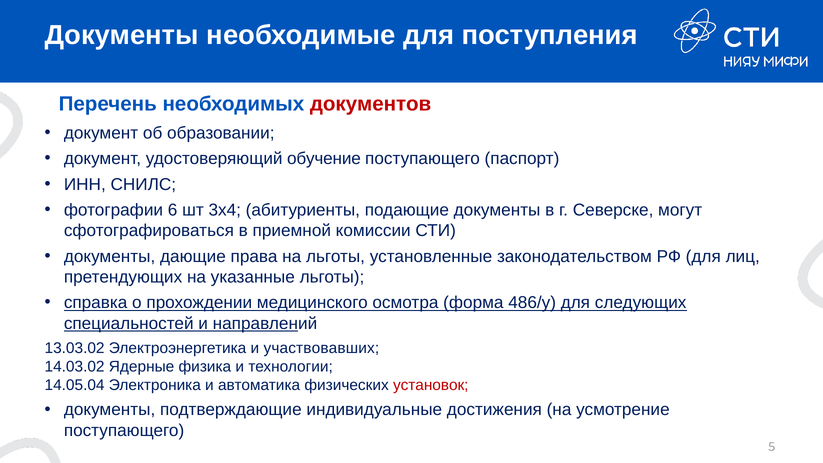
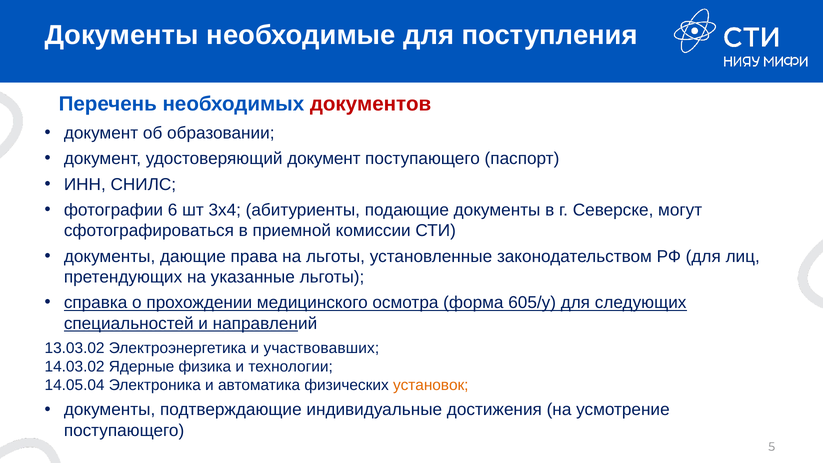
удостоверяющий обучение: обучение -> документ (324, 159)
486/у: 486/у -> 605/у (532, 303)
установок colour: red -> orange (431, 385)
